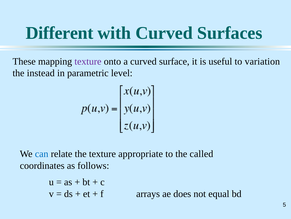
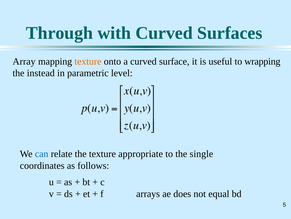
Different: Different -> Through (59, 33)
These: These -> Array (24, 61)
texture colour: purple -> orange (88, 61)
variation: variation -> wrapping (262, 61)
called: called -> single (201, 153)
